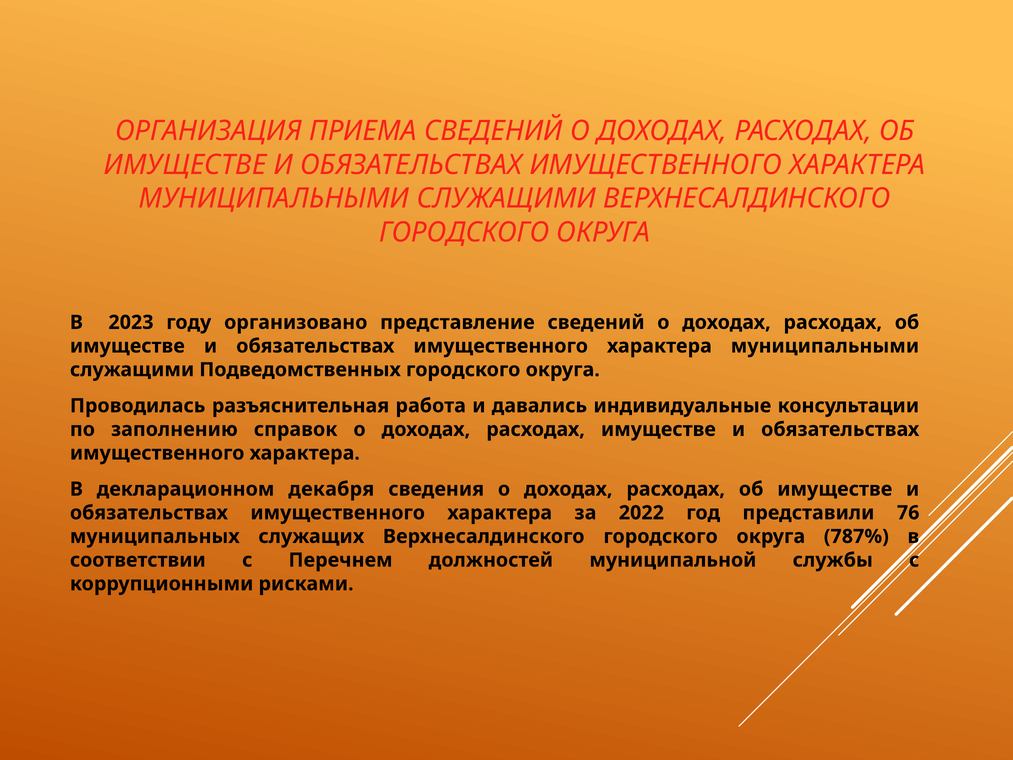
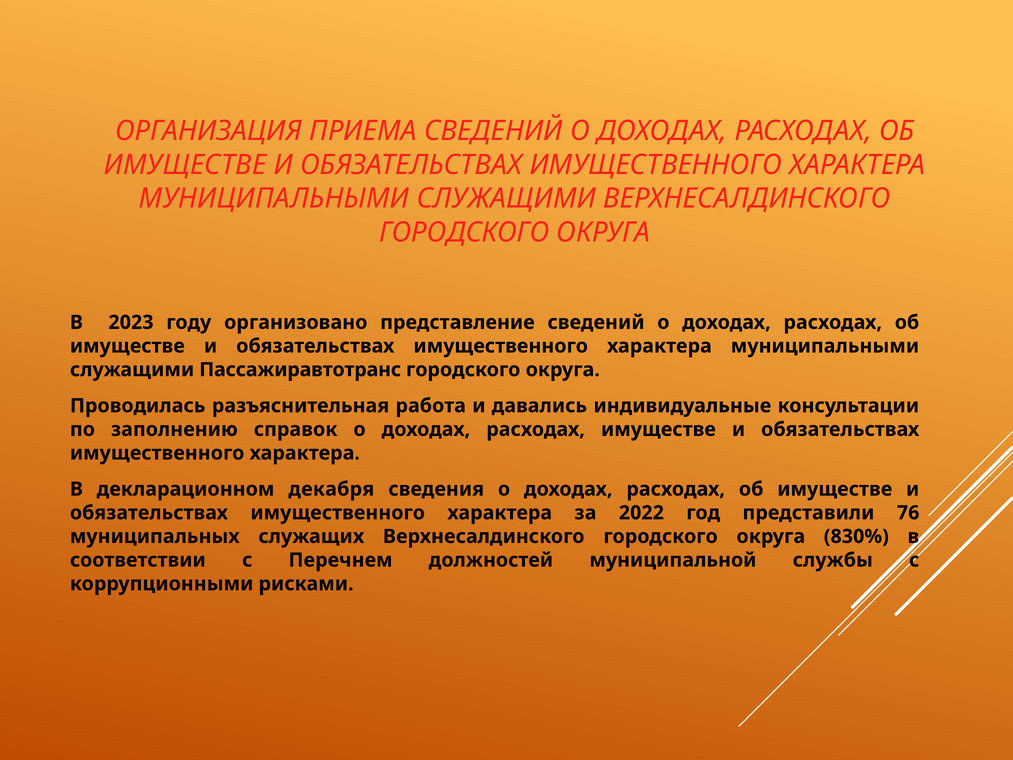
Подведомственных: Подведомственных -> Пассажиравтотранс (300, 370)
787%: 787% -> 830% (856, 536)
